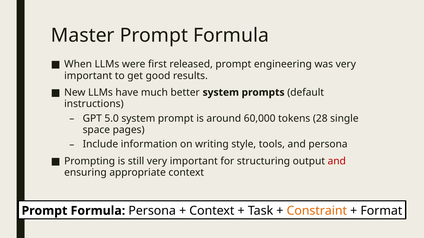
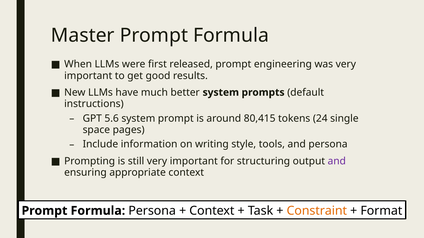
5.0: 5.0 -> 5.6 (112, 119)
60,000: 60,000 -> 80,415 (260, 119)
28: 28 -> 24 (320, 119)
and colour: red -> purple (337, 161)
